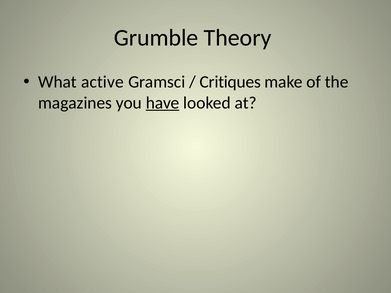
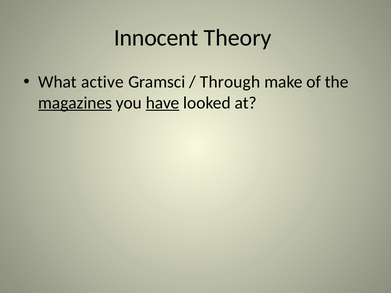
Grumble: Grumble -> Innocent (156, 38)
Critiques: Critiques -> Through (230, 82)
magazines underline: none -> present (75, 103)
